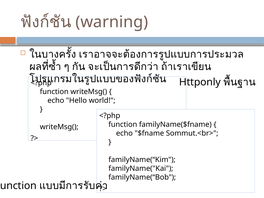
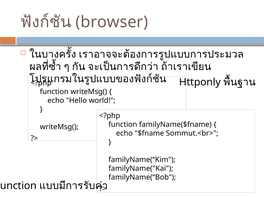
warning: warning -> browser (112, 22)
